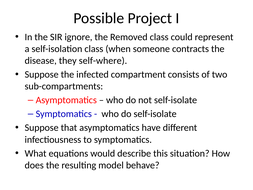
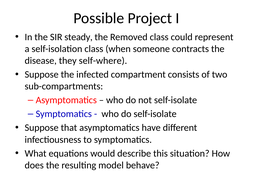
ignore: ignore -> steady (79, 37)
